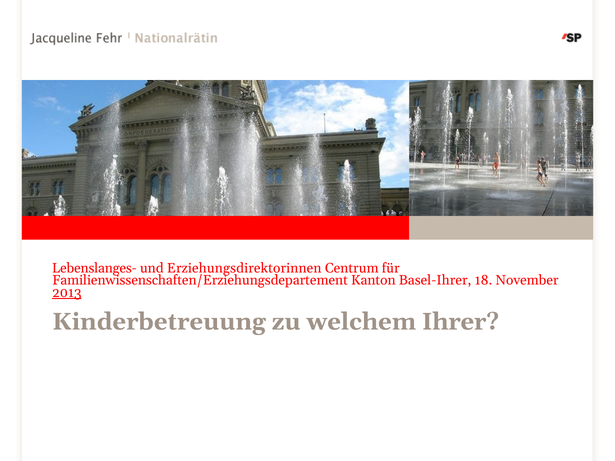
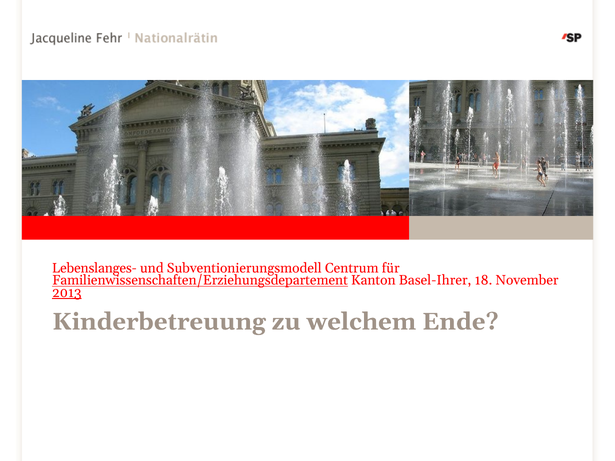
Erziehungsdirektorinnen: Erziehungsdirektorinnen -> Subventionierungsmodell (244, 268)
Familienwissenschaften/Erziehungsdepartement underline: none -> present (200, 281)
Ihrer: Ihrer -> Ende (460, 322)
